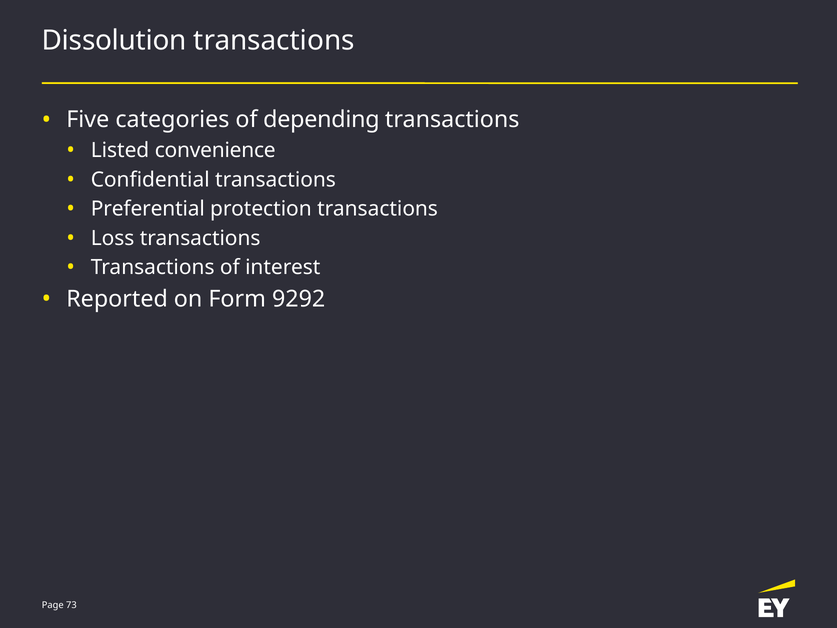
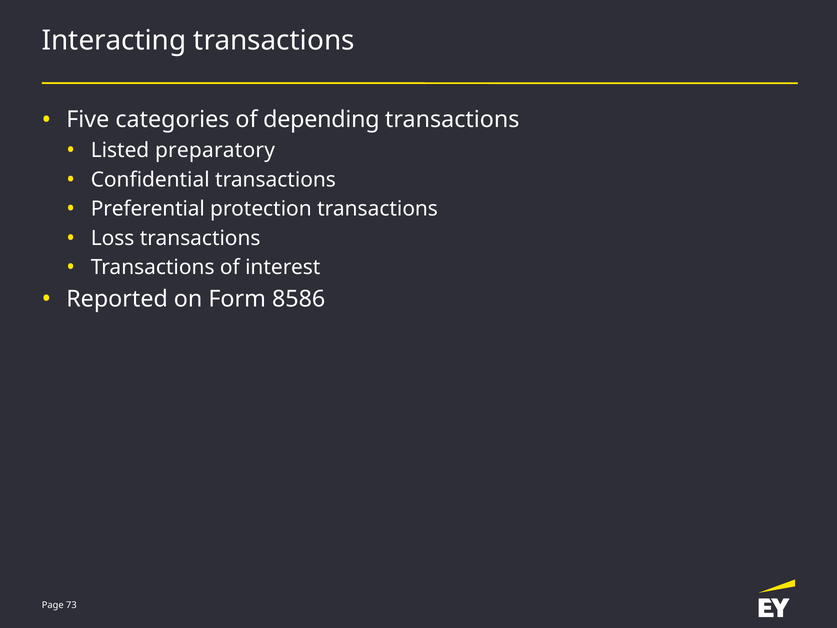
Dissolution: Dissolution -> Interacting (114, 40)
convenience: convenience -> preparatory (215, 150)
9292: 9292 -> 8586 (299, 299)
